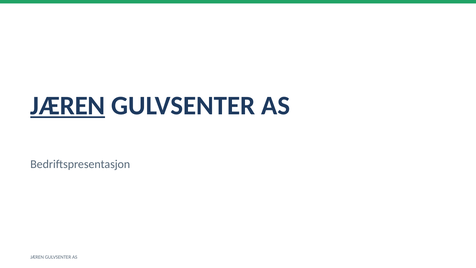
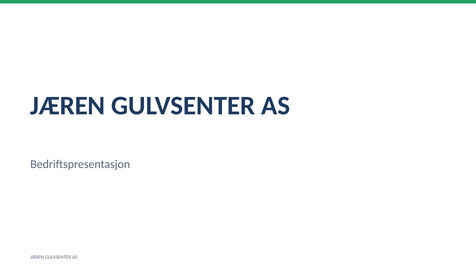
JÆREN underline: present -> none (68, 106)
